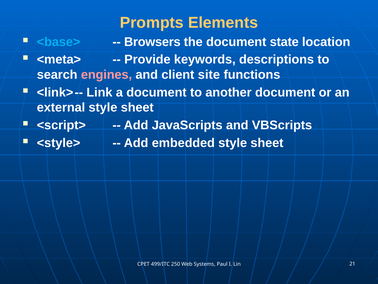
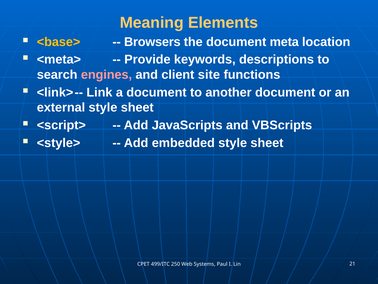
Prompts: Prompts -> Meaning (152, 23)
<base> colour: light blue -> yellow (59, 42)
state: state -> meta (284, 42)
